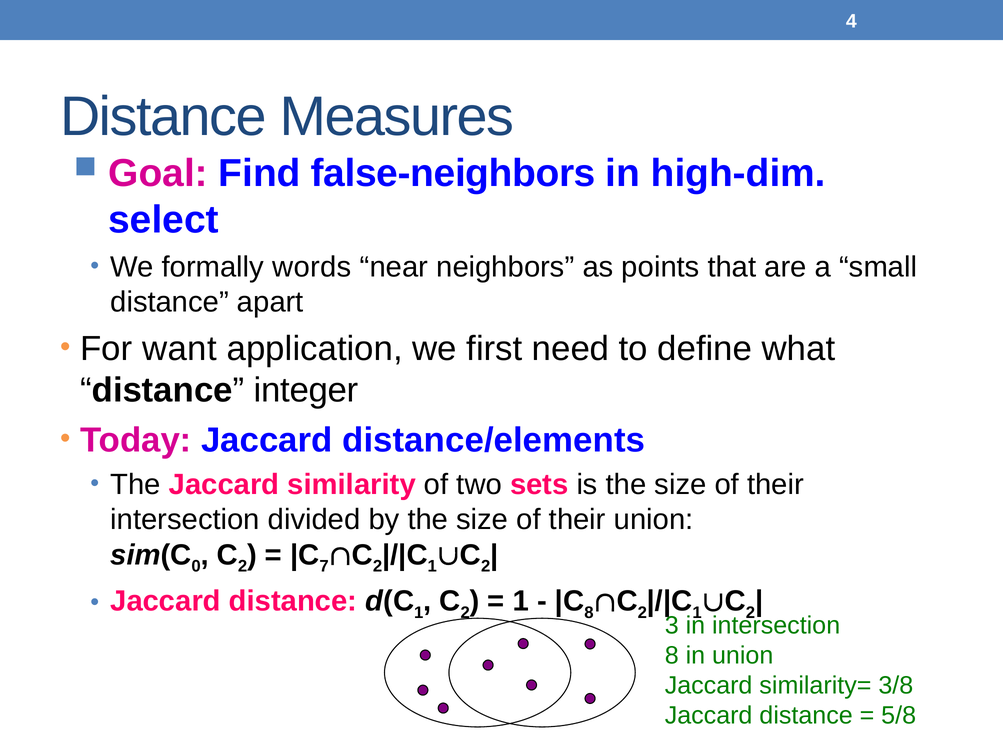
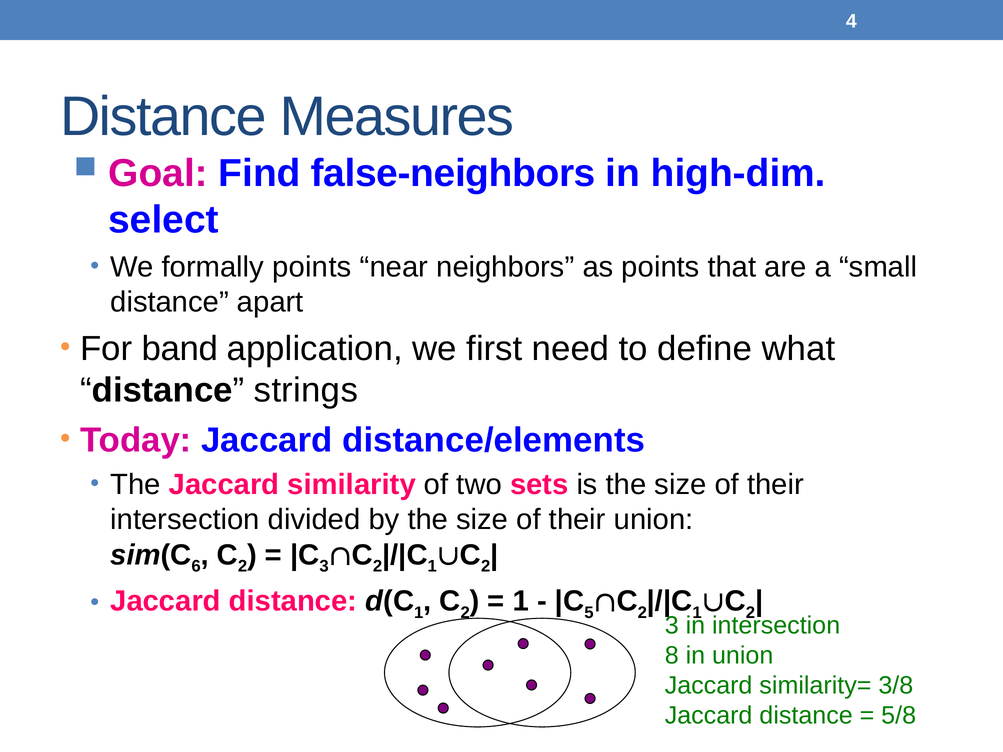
formally words: words -> points (312, 267)
want: want -> band (180, 349)
integer: integer -> strings (306, 391)
0: 0 -> 6 (196, 566)
7: 7 -> 3 (324, 566)
8: 8 -> 5 (589, 613)
